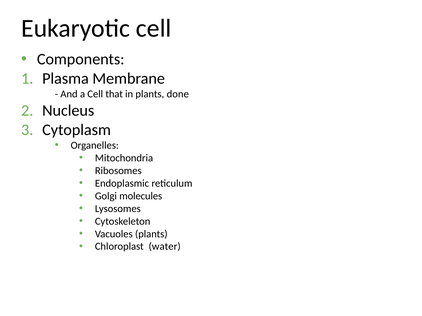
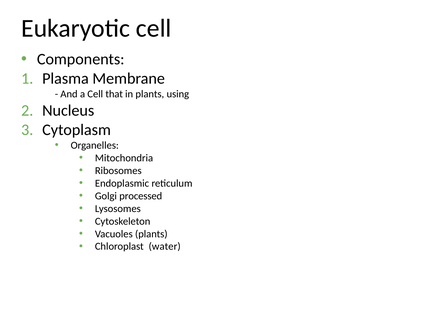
done: done -> using (178, 94)
molecules: molecules -> processed (141, 196)
